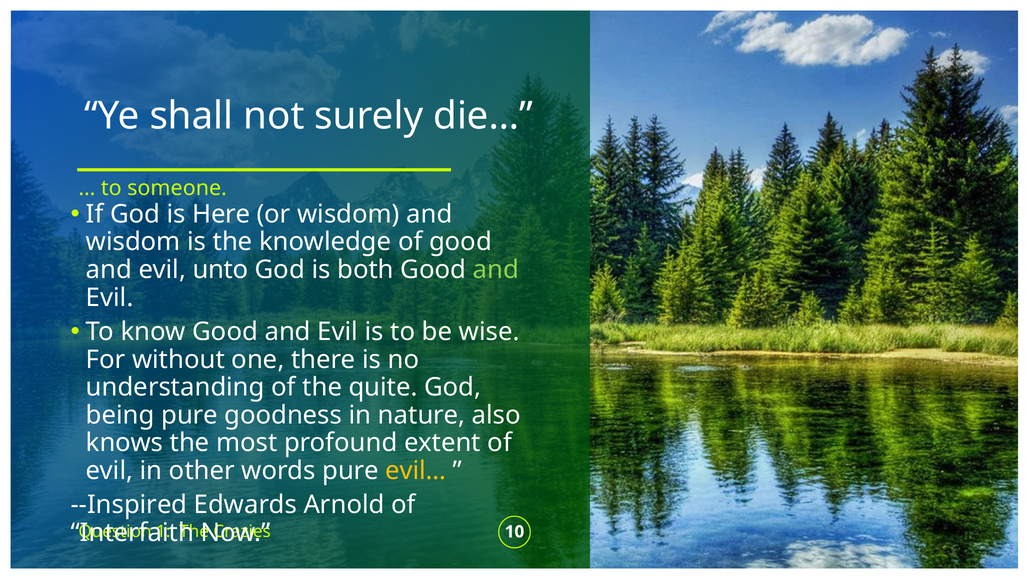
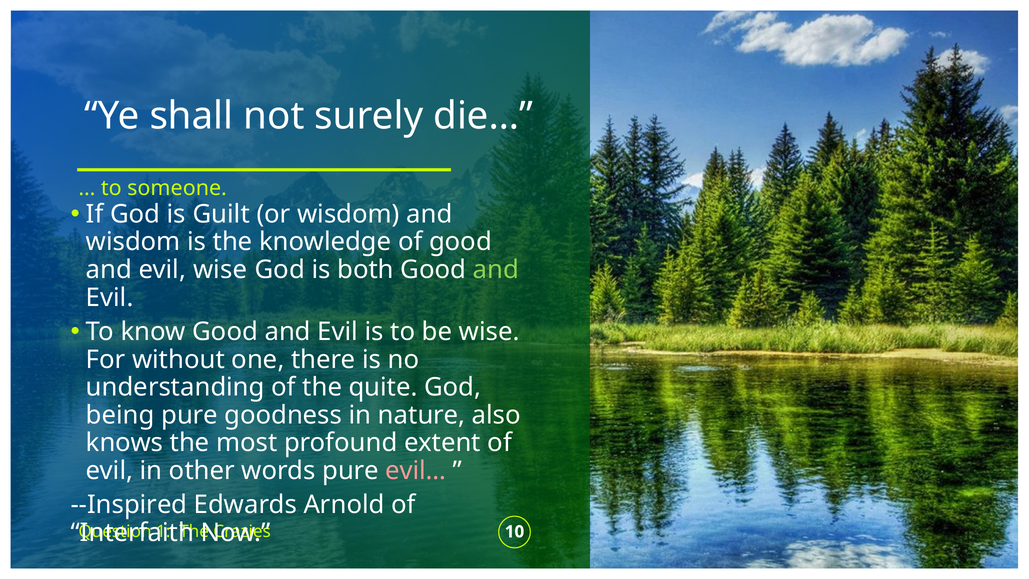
Here: Here -> Guilt (221, 214)
evil unto: unto -> wise (220, 270)
evil… colour: yellow -> pink (416, 471)
